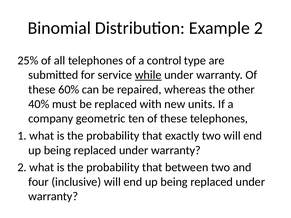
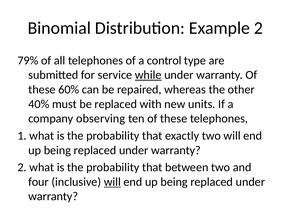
25%: 25% -> 79% (28, 61)
geometric: geometric -> observing (101, 119)
will underline: none -> present (112, 182)
